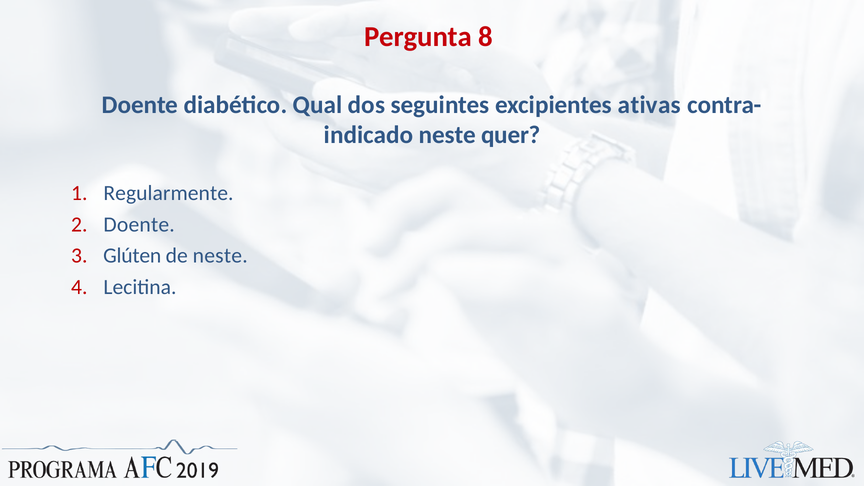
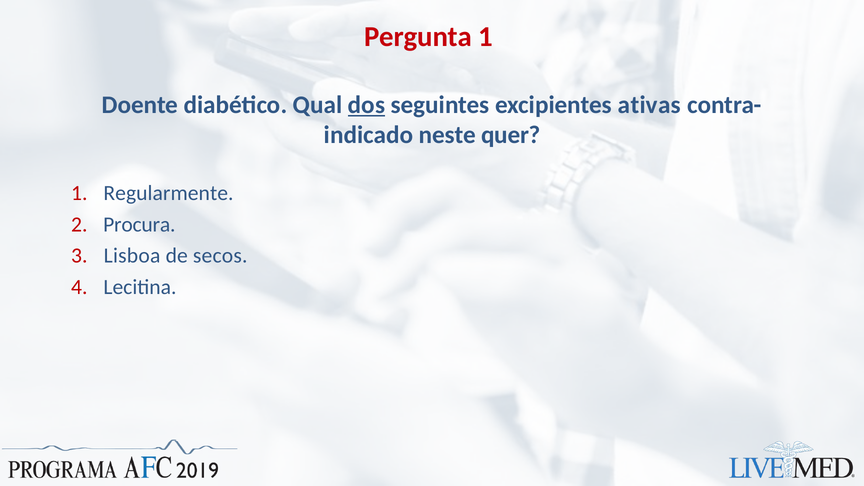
Pergunta 8: 8 -> 1 (486, 37)
dos underline: none -> present (367, 105)
Doente: Doente -> Procura (139, 224)
Glúten: Glúten -> Lisboa (132, 256)
de neste: neste -> secos (220, 256)
